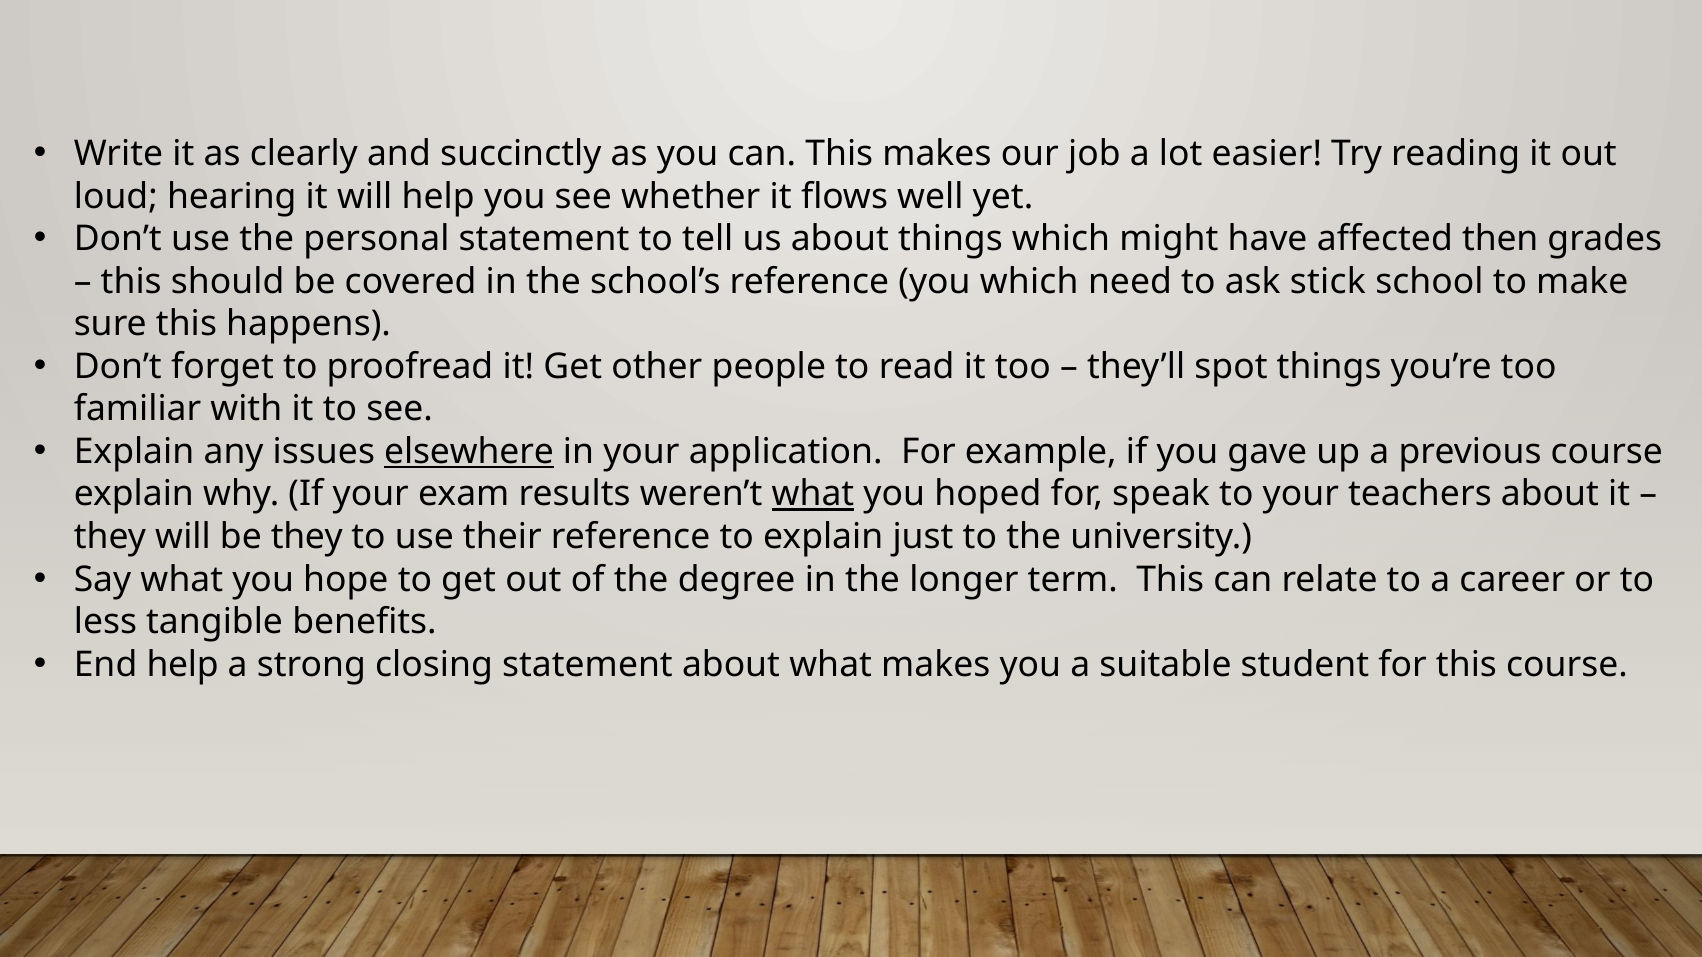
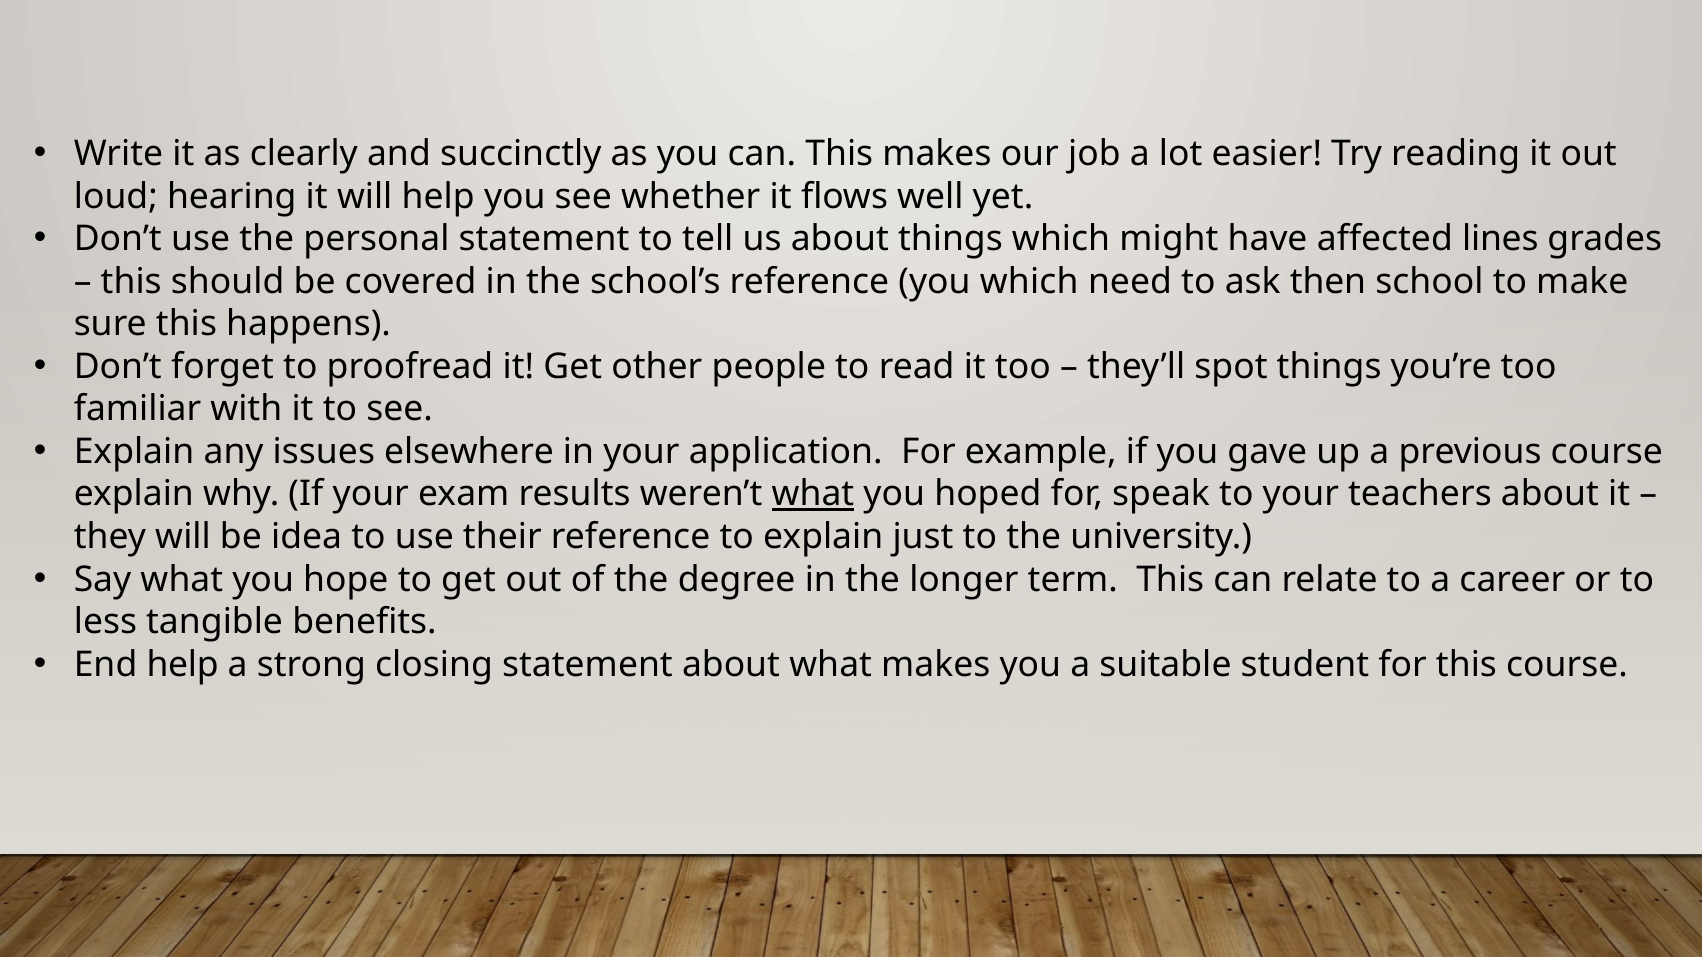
then: then -> lines (1500, 239)
stick: stick -> then (1328, 282)
elsewhere underline: present -> none (469, 452)
be they: they -> idea (307, 537)
